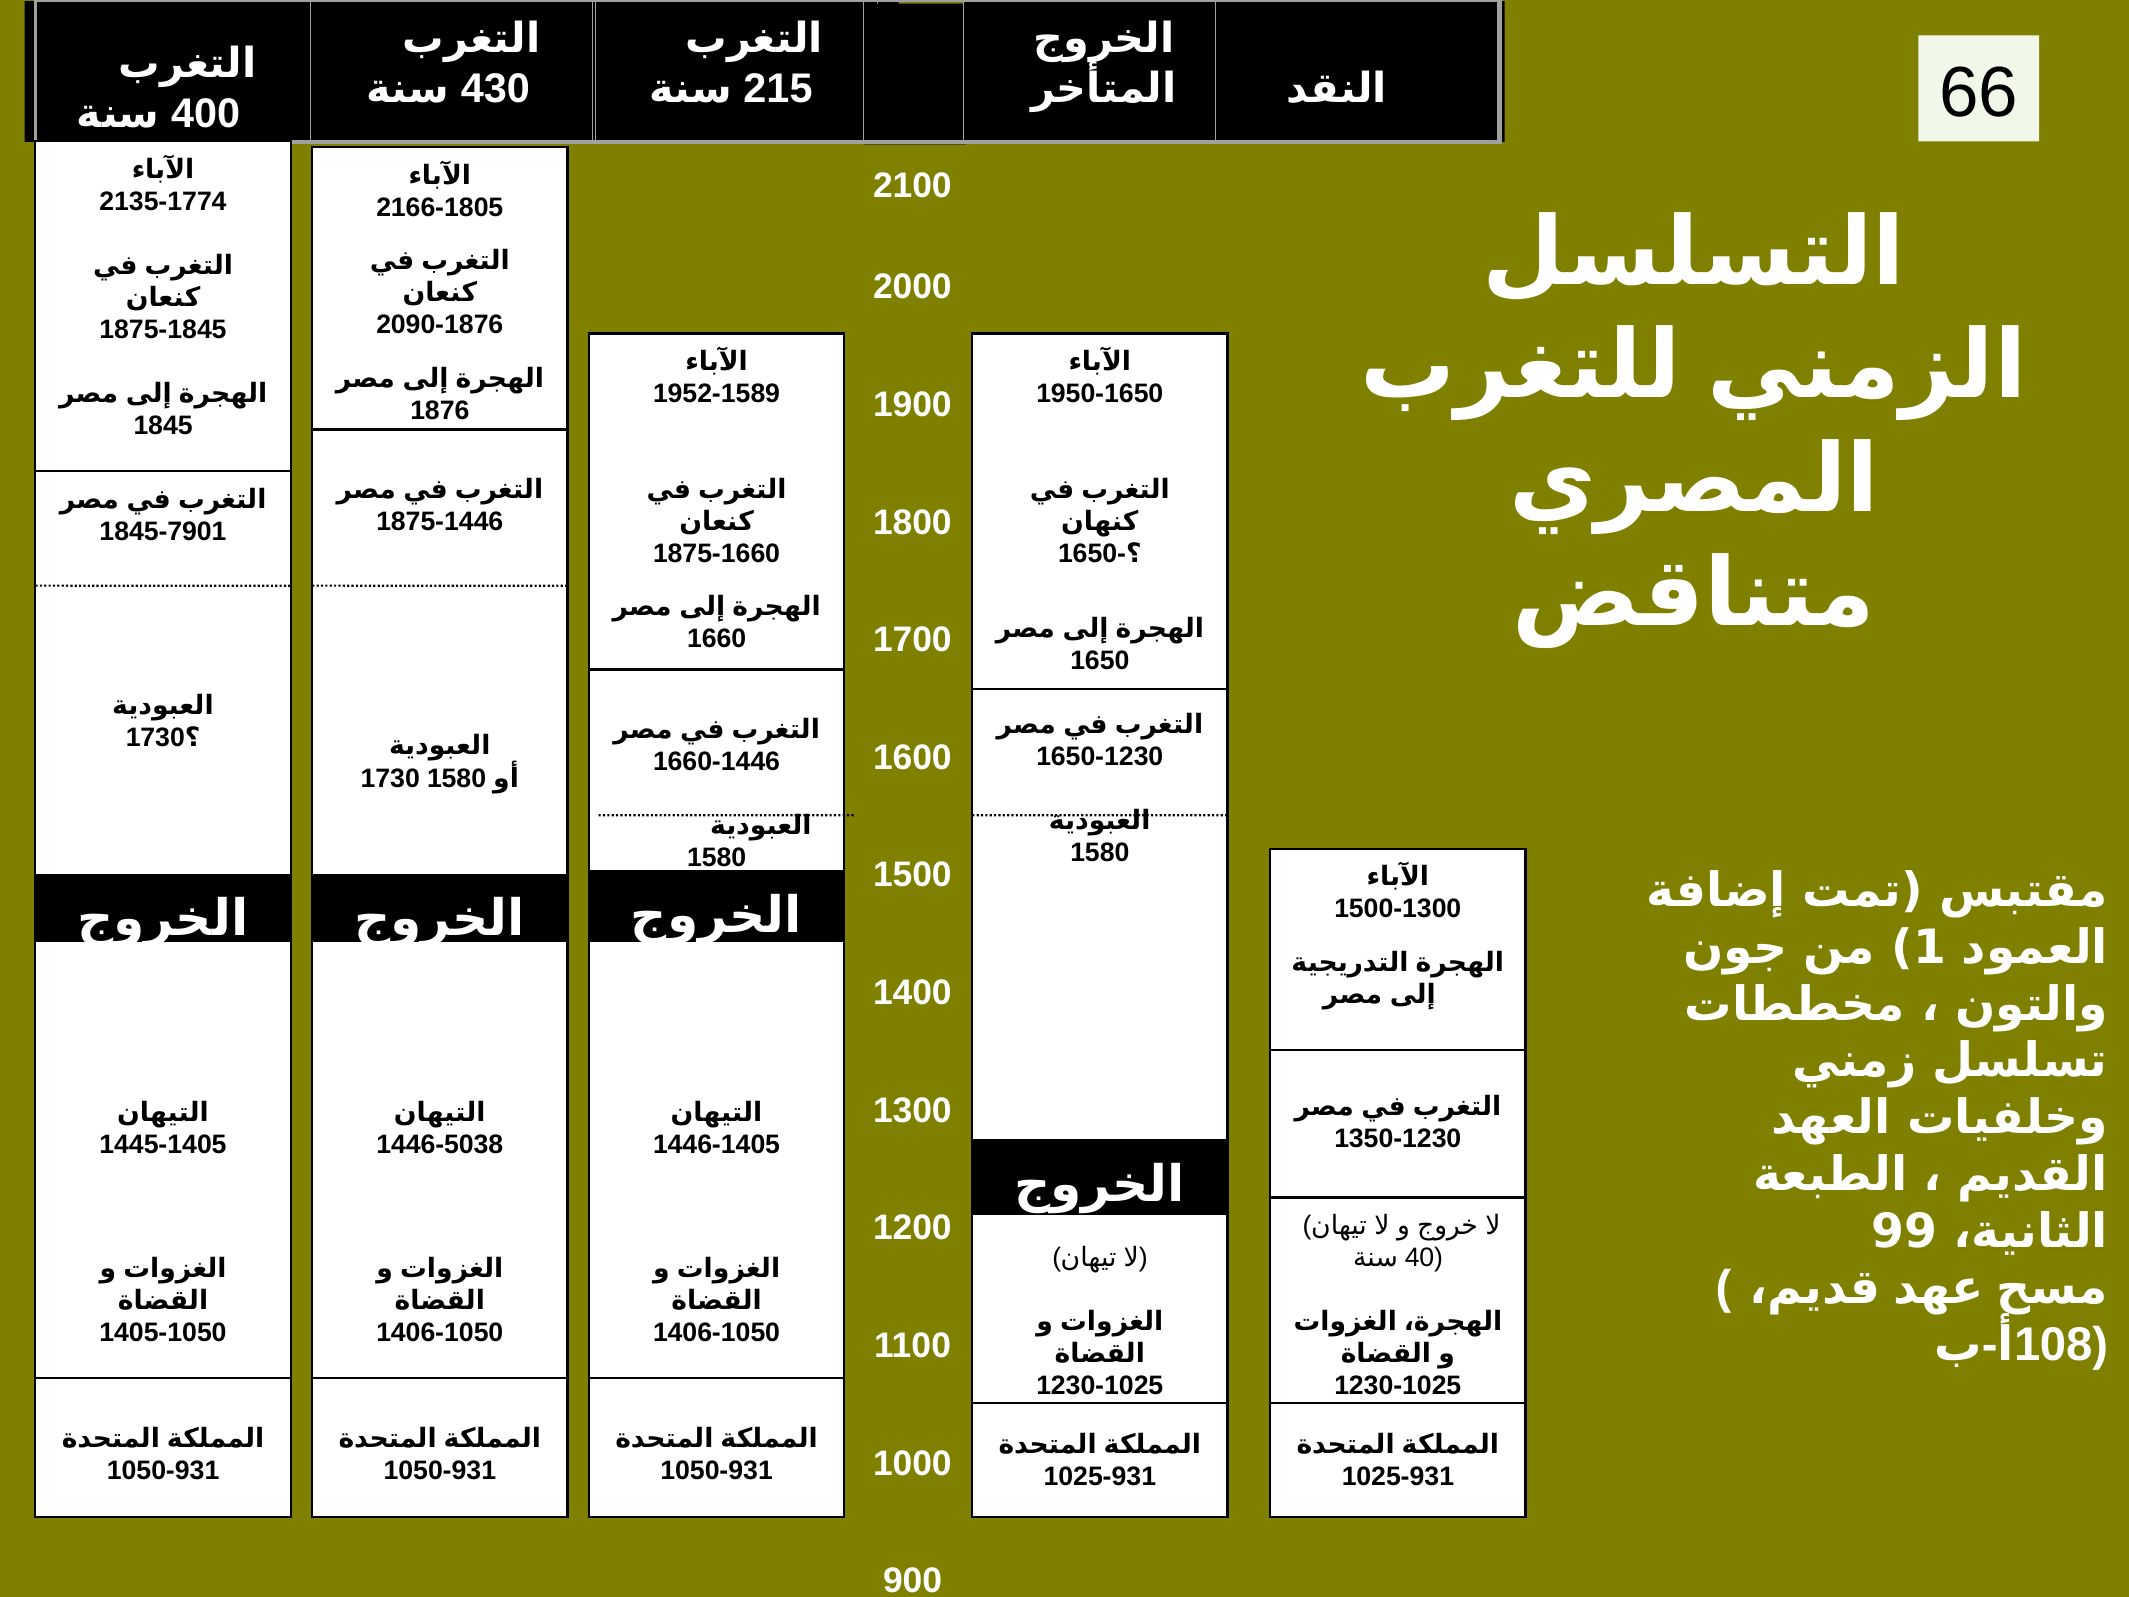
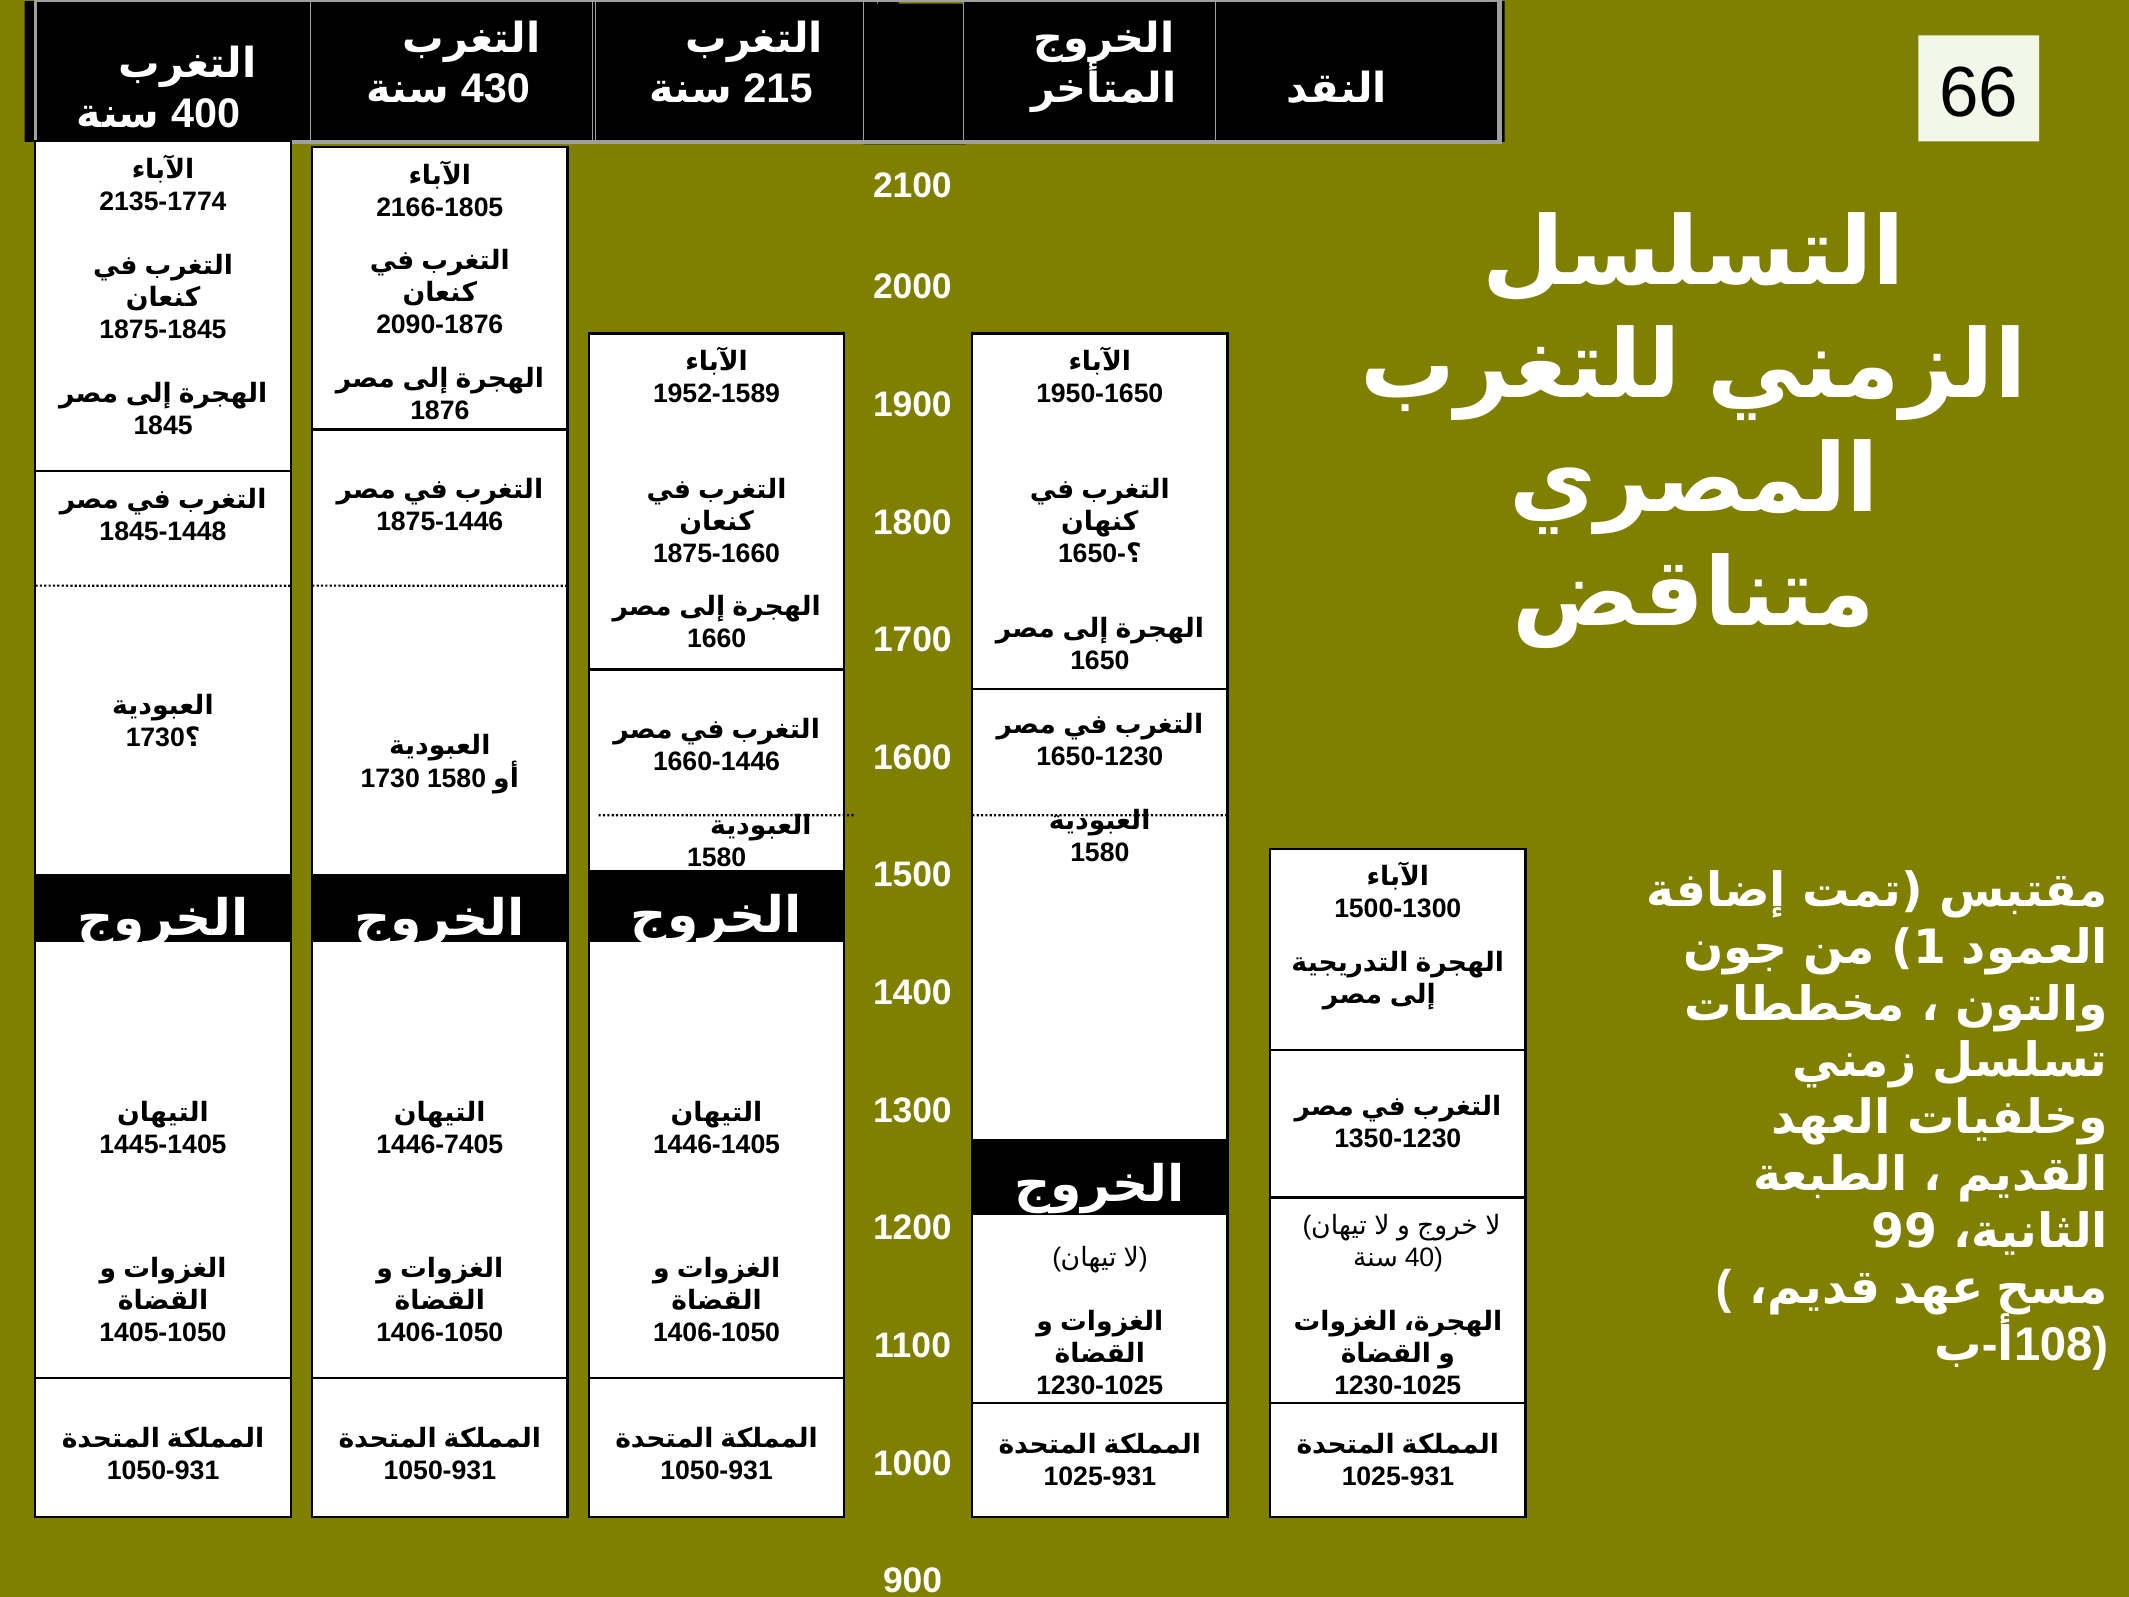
1845-7901: 1845-7901 -> 1845-1448 (163, 532)
1446-5038: 1446-5038 -> 1446-7405 (440, 1144)
